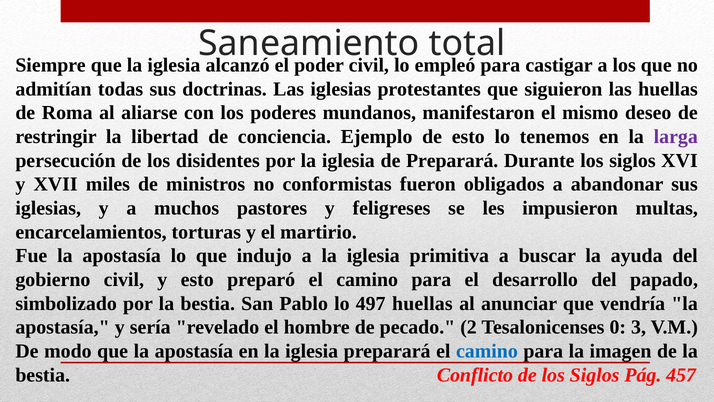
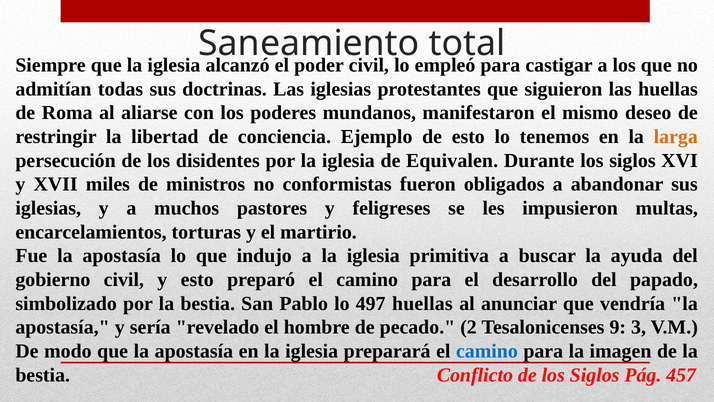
larga colour: purple -> orange (676, 137)
de Preparará: Preparará -> Equivalen (452, 160)
0: 0 -> 9 (618, 327)
